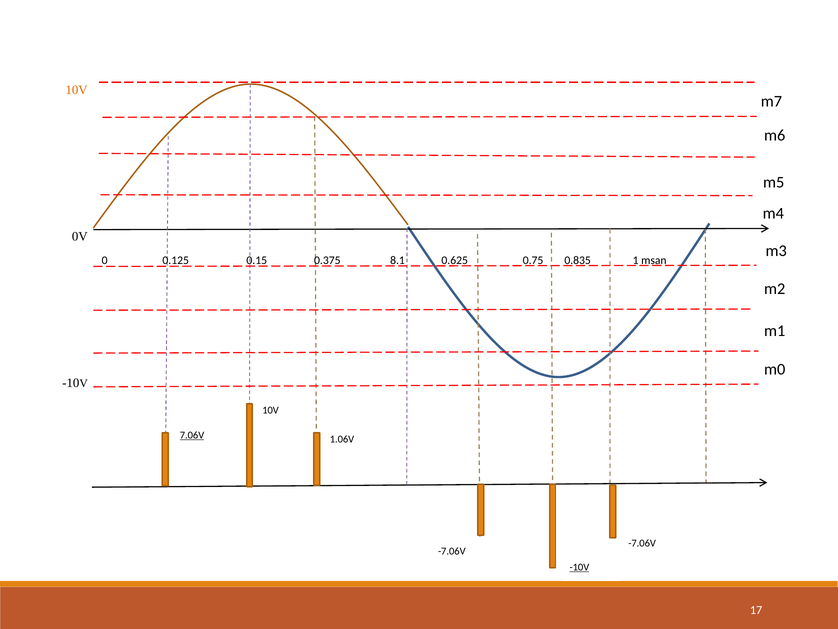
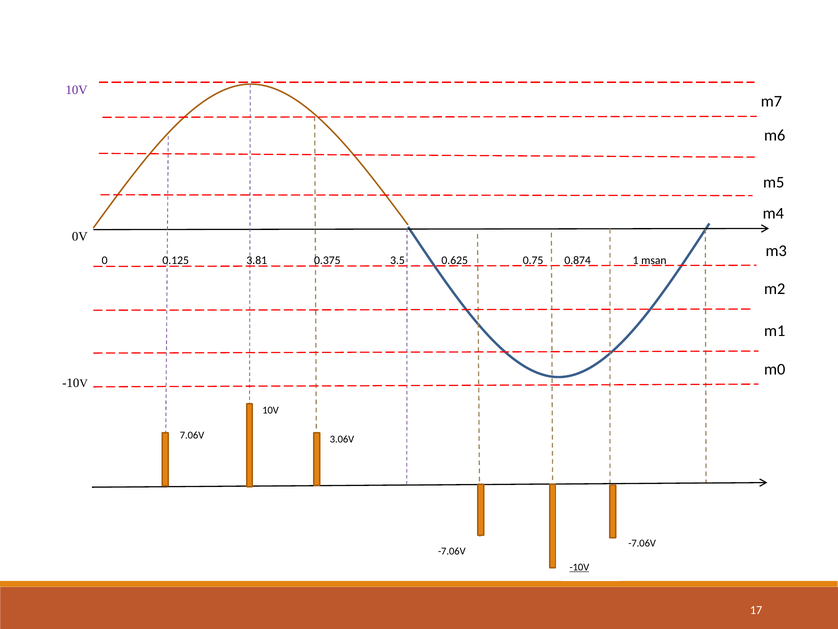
10V colour: orange -> purple (77, 90)
0.15: 0.15 -> 3.81 (257, 260)
8.1: 8.1 -> 3.5 (398, 260)
0.835: 0.835 -> 0.874 (578, 260)
7.06V underline: present -> none (192, 435)
1.06V: 1.06V -> 3.06V (342, 439)
